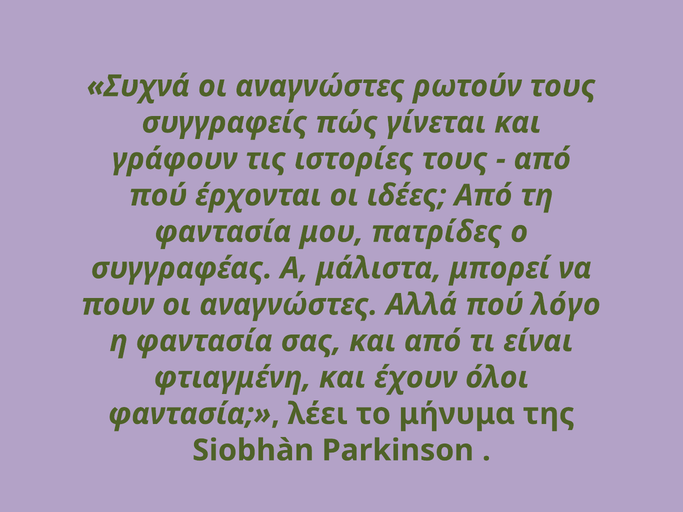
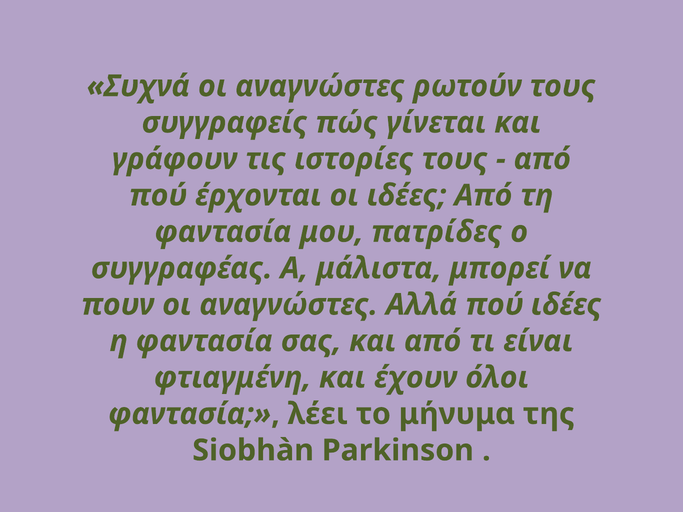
πού λόγο: λόγο -> ιδέες (566, 305)
